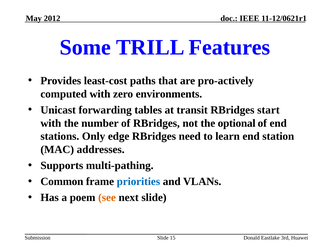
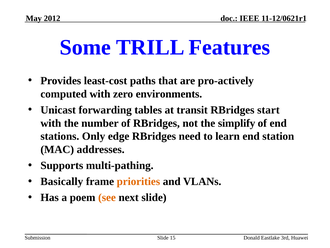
optional: optional -> simplify (237, 123)
Common: Common -> Basically (62, 181)
priorities colour: blue -> orange (138, 181)
